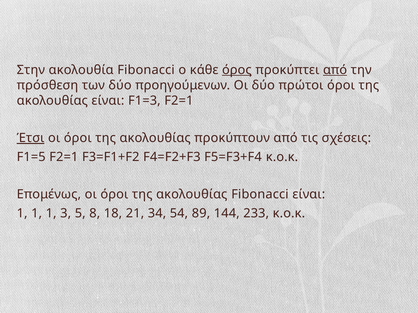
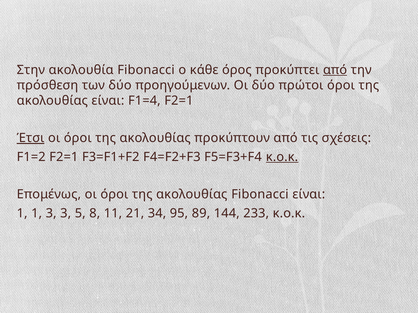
όρος underline: present -> none (237, 70)
F1=3: F1=3 -> F1=4 (144, 101)
F1=5: F1=5 -> F1=2 (31, 157)
κ.ο.κ underline: none -> present (282, 157)
1 1 1: 1 -> 3 (51, 214)
18: 18 -> 11 (113, 214)
54: 54 -> 95 (179, 214)
